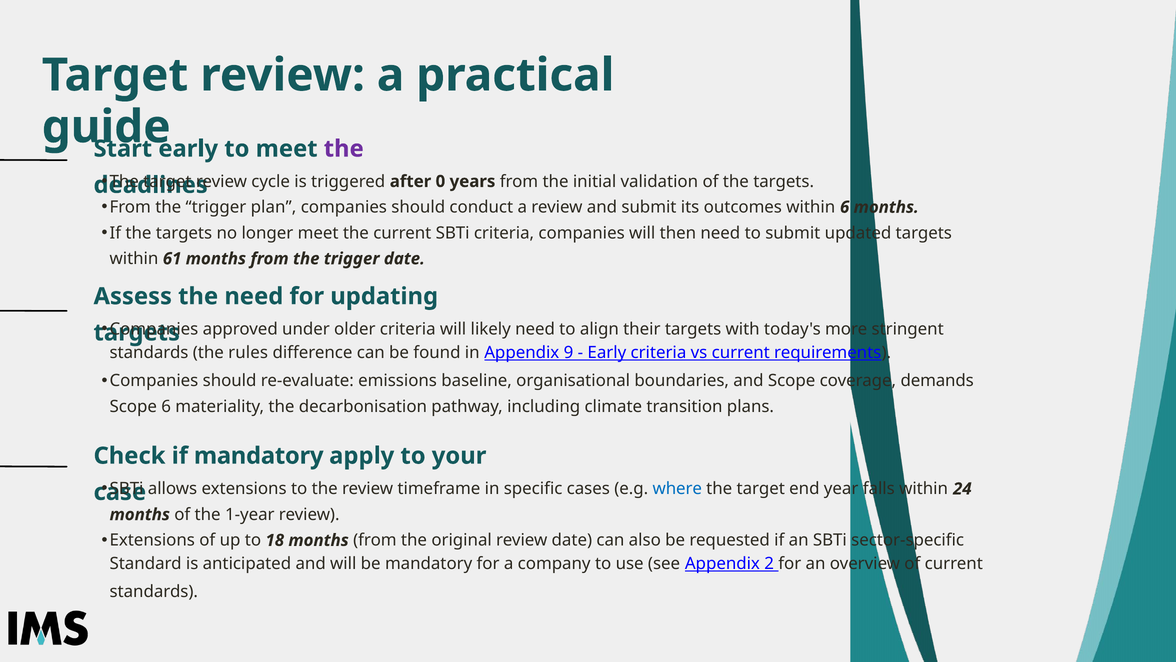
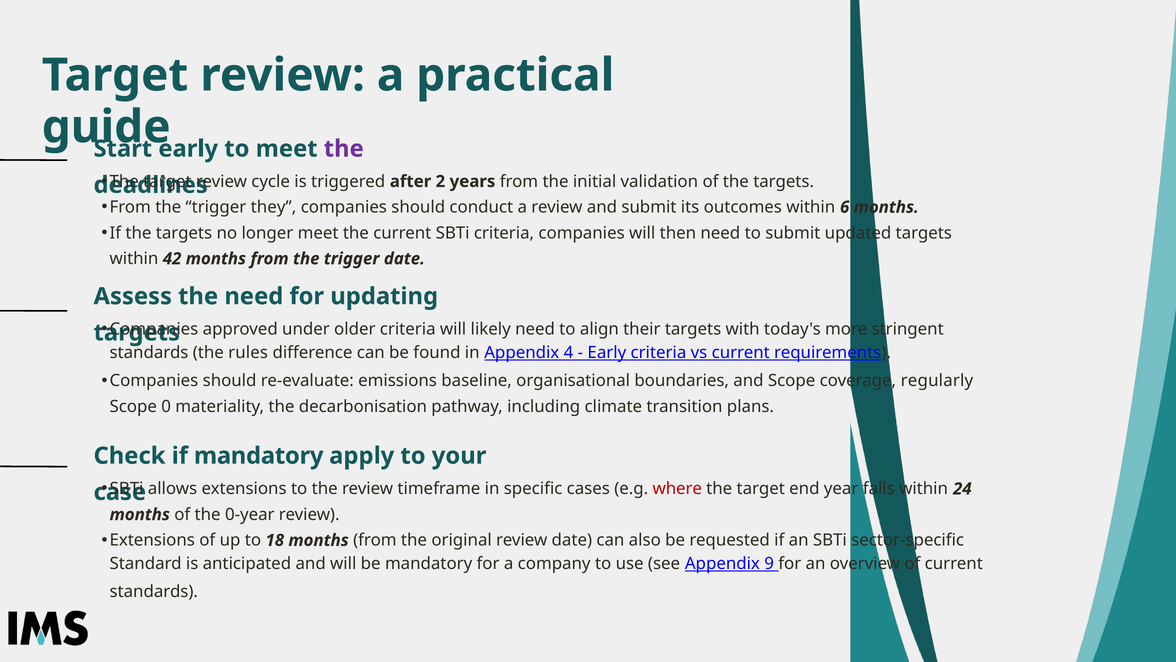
0: 0 -> 2 (440, 181)
plan: plan -> they (273, 207)
61: 61 -> 42 (172, 259)
9: 9 -> 4 (569, 352)
demands: demands -> regularly (937, 381)
Scope 6: 6 -> 0 (166, 406)
where colour: blue -> red (677, 488)
1-year: 1-year -> 0-year (250, 514)
2: 2 -> 9 (769, 563)
